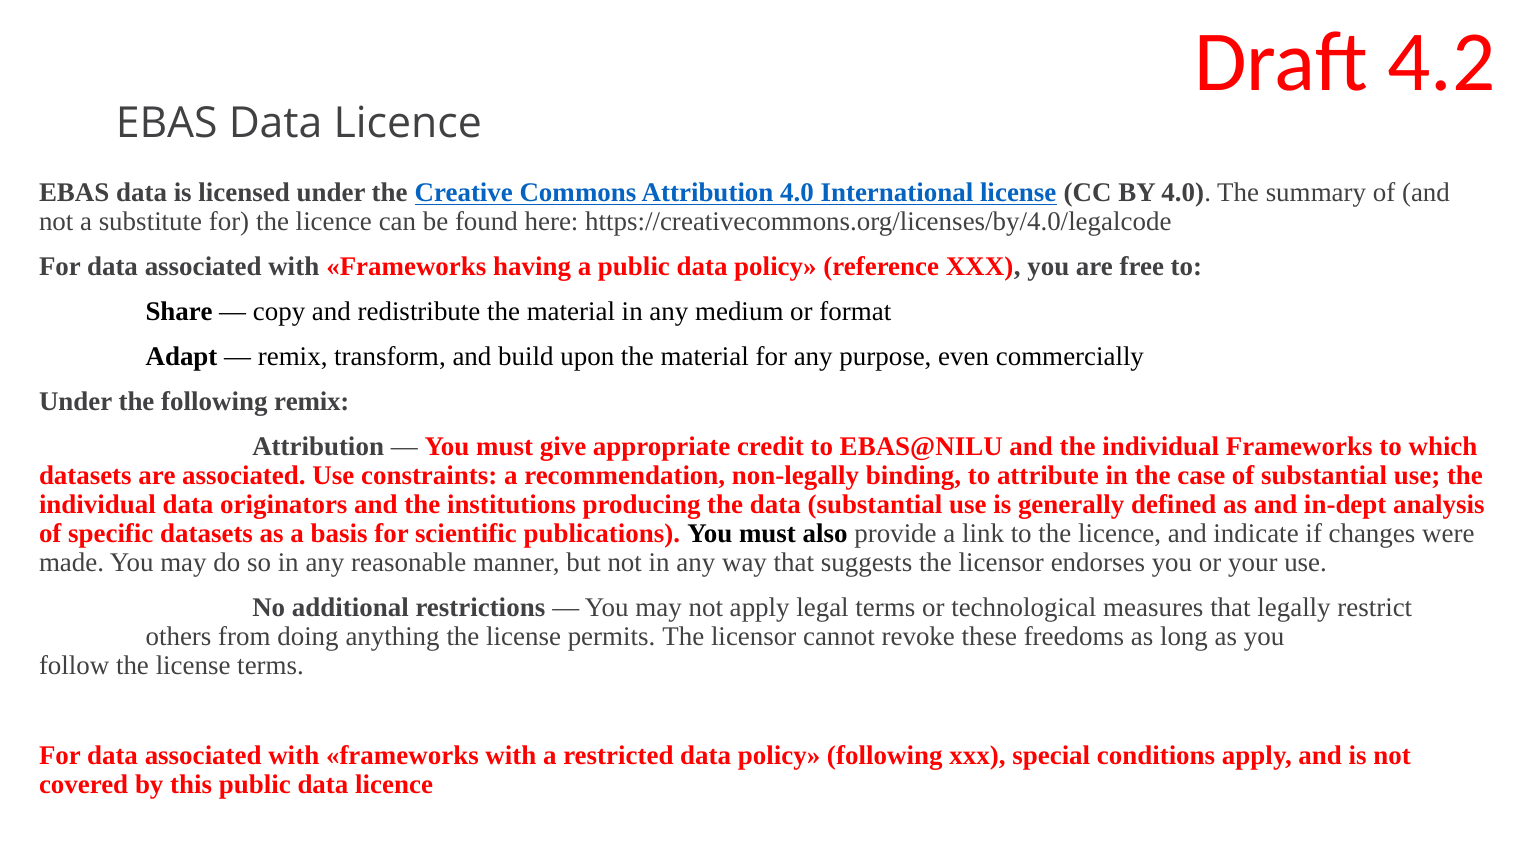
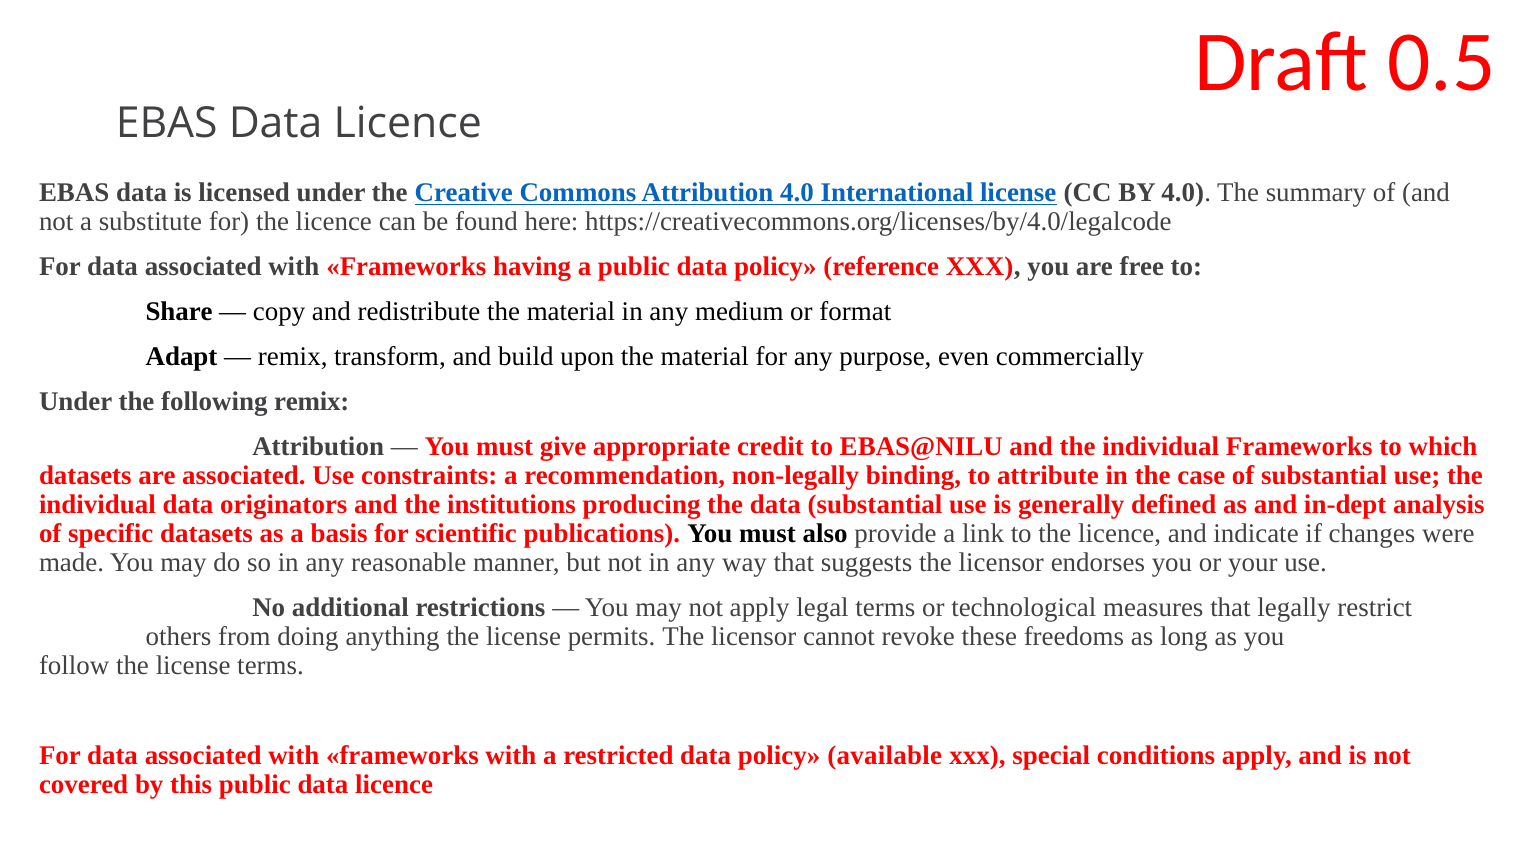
4.2: 4.2 -> 0.5 (1441, 62)
policy following: following -> available (885, 756)
